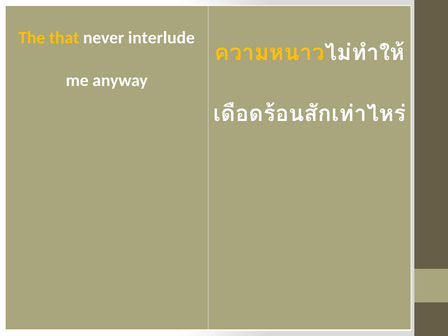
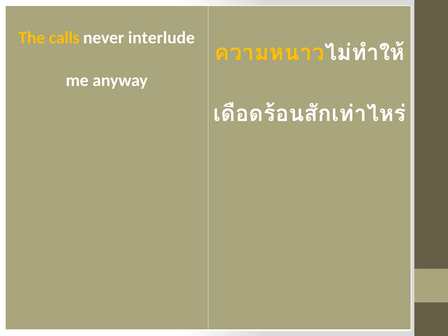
that: that -> calls (64, 38)
